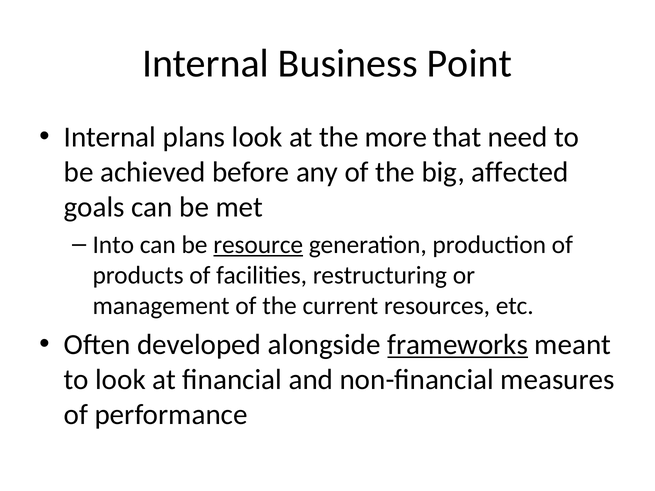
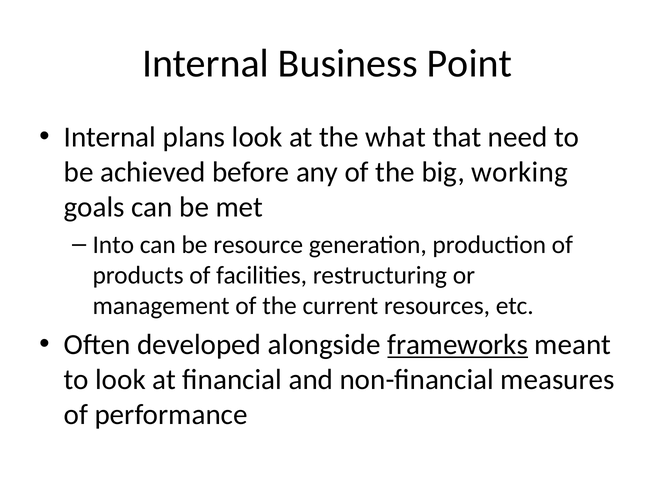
more: more -> what (396, 137)
affected: affected -> working (520, 172)
resource underline: present -> none (258, 245)
